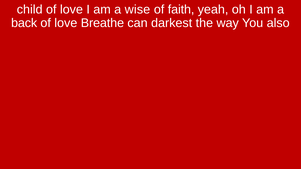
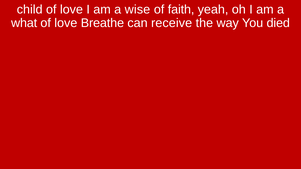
back: back -> what (24, 23)
darkest: darkest -> receive (172, 23)
also: also -> died (278, 23)
